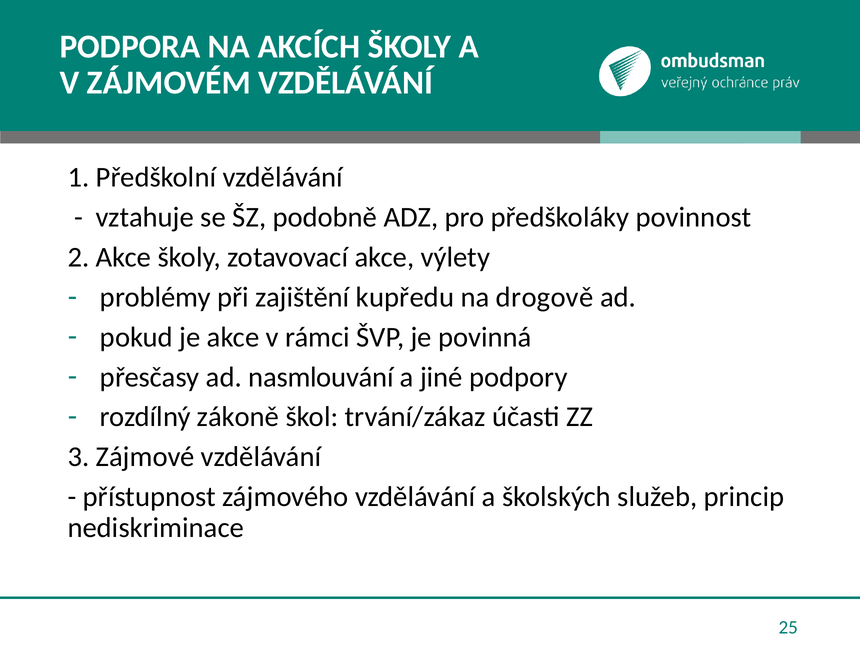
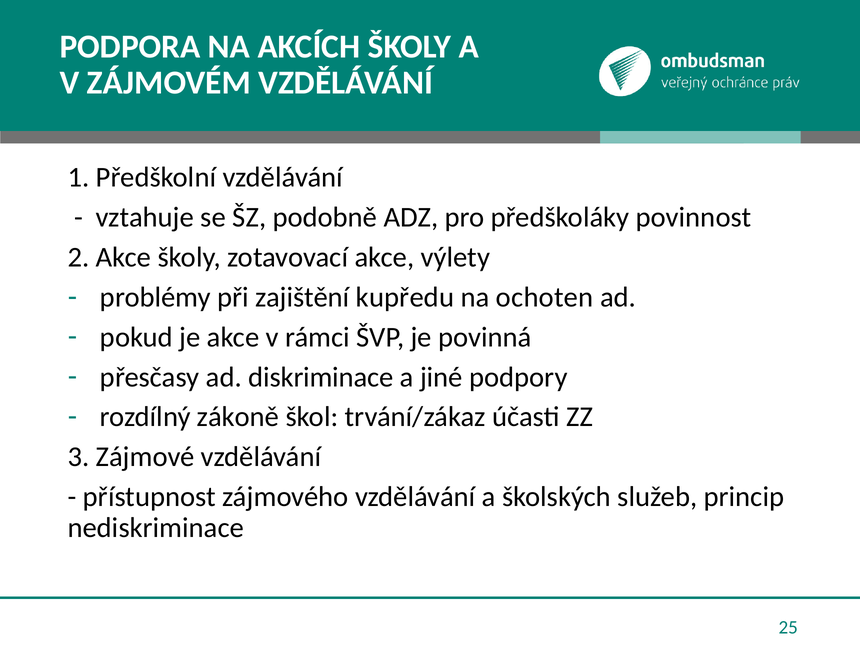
drogově: drogově -> ochoten (545, 297)
nasmlouvání: nasmlouvání -> diskriminace (321, 377)
